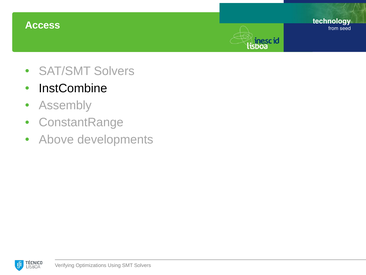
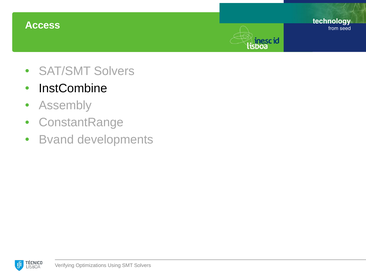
Above: Above -> Bvand (56, 139)
